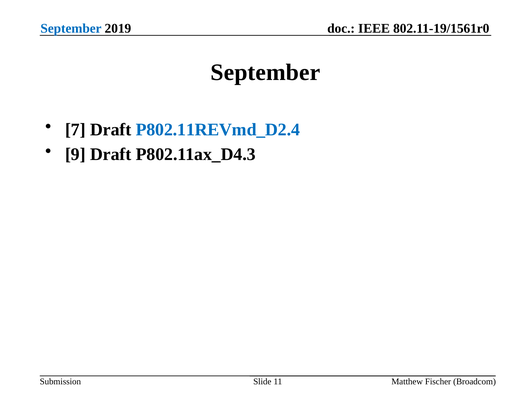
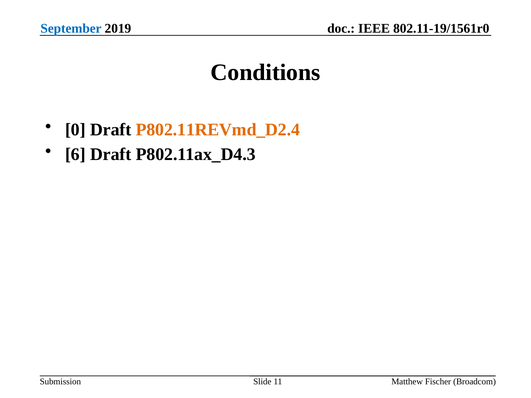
September: September -> Conditions (265, 72)
7: 7 -> 0 (75, 130)
P802.11REVmd_D2.4 colour: blue -> orange (218, 130)
9: 9 -> 6 (75, 154)
